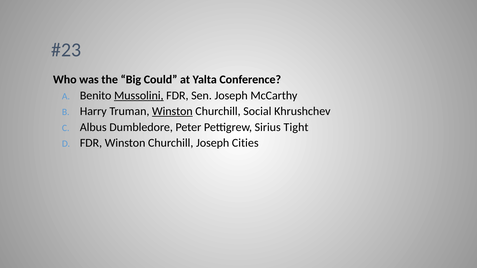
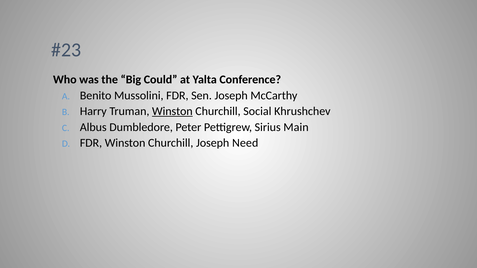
Mussolini underline: present -> none (139, 96)
Tight: Tight -> Main (296, 127)
Cities: Cities -> Need (245, 143)
